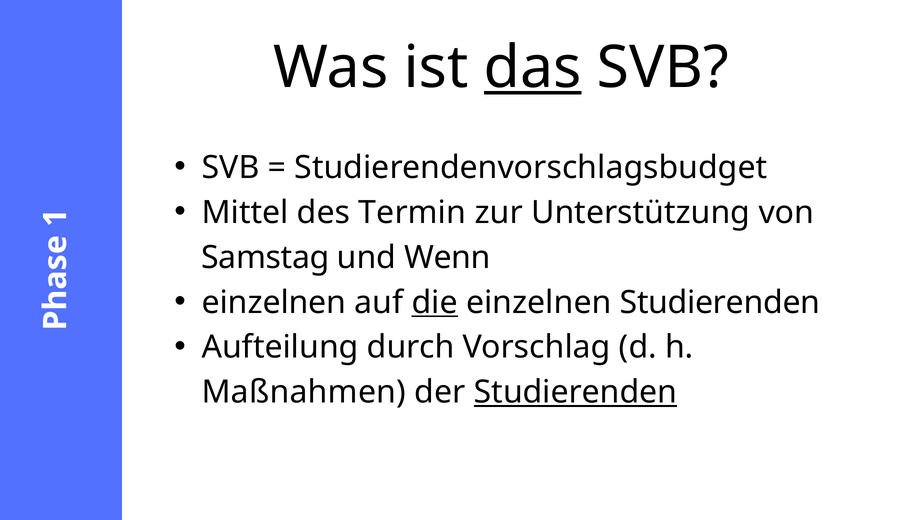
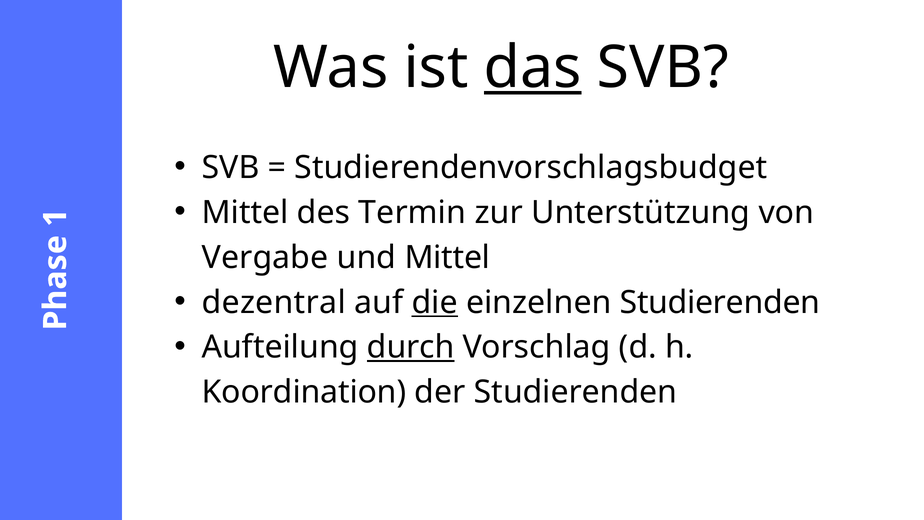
Samstag: Samstag -> Vergabe (265, 257)
und Wenn: Wenn -> Mittel (447, 257)
einzelnen: einzelnen -> dezentral (274, 302)
durch underline: none -> present (411, 347)
Maßnahmen: Maßnahmen -> Koordination (304, 392)
Studierenden underline: present -> none (576, 392)
